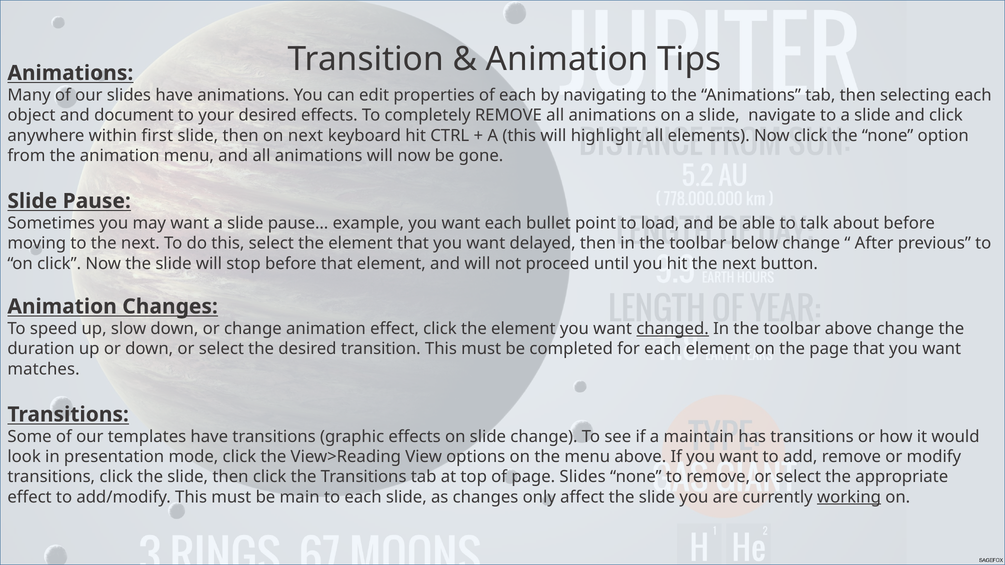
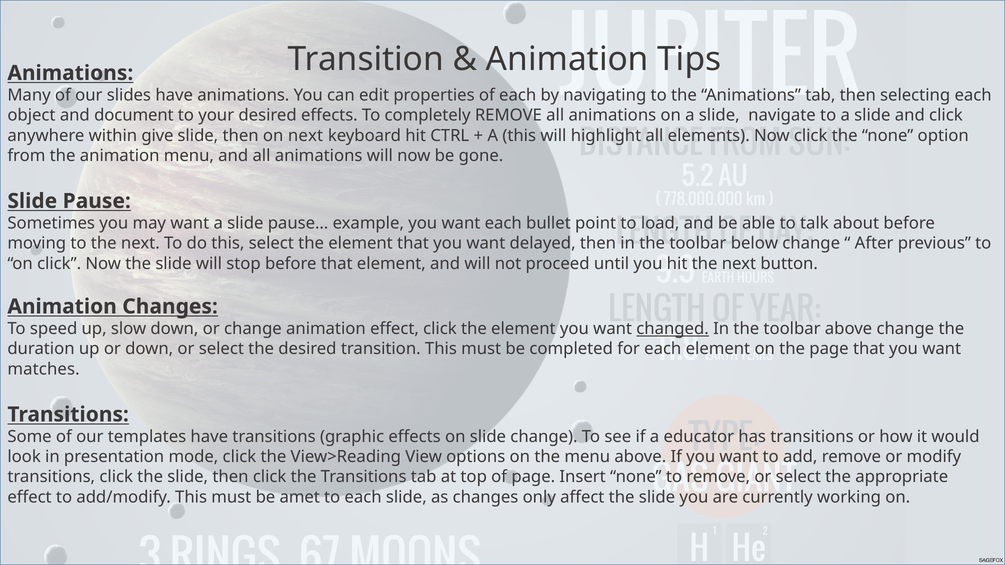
first: first -> give (157, 136)
maintain: maintain -> educator (699, 437)
page Slides: Slides -> Insert (583, 477)
main: main -> amet (300, 497)
working underline: present -> none (849, 497)
